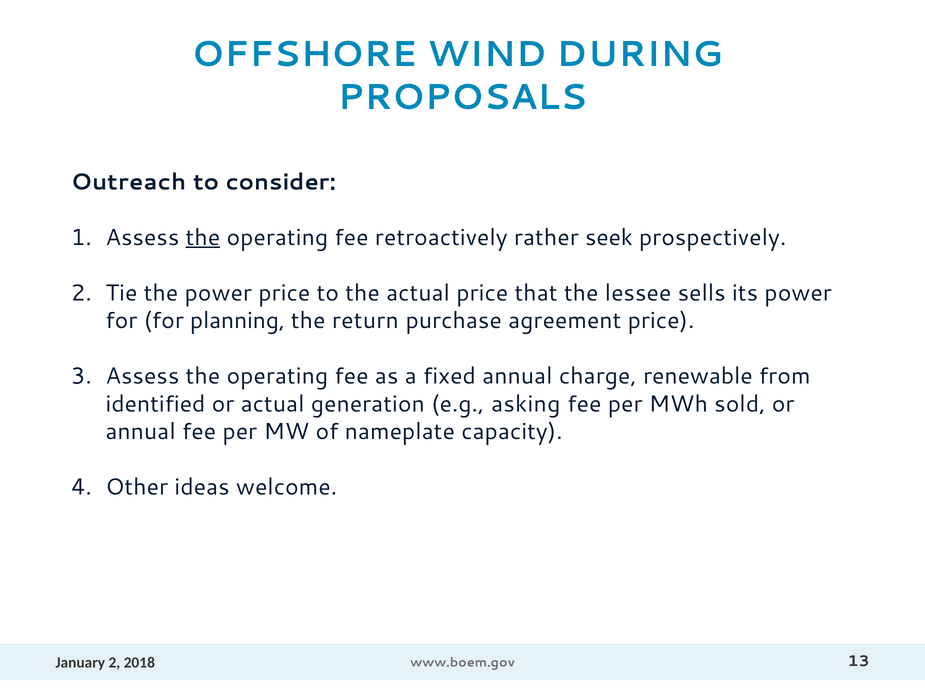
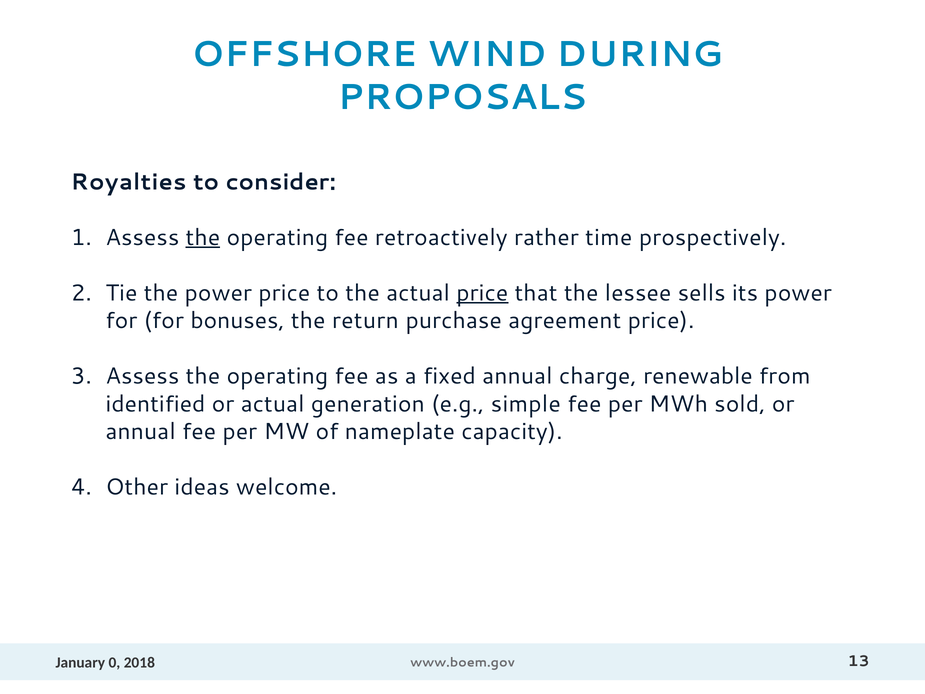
Outreach: Outreach -> Royalties (129, 182)
seek: seek -> time (609, 237)
price underline: none -> present (482, 293)
planning: planning -> bonuses (238, 321)
asking: asking -> simple (526, 404)
January 2: 2 -> 0 (114, 663)
